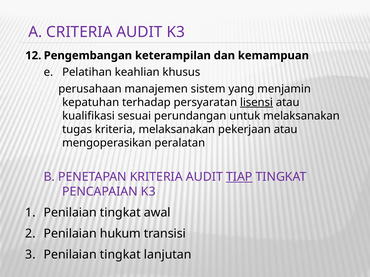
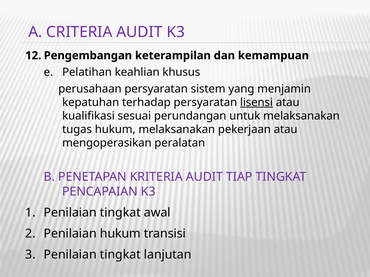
perusahaan manajemen: manajemen -> persyaratan (156, 89)
tugas kriteria: kriteria -> hukum (115, 130)
TIAP underline: present -> none (239, 177)
